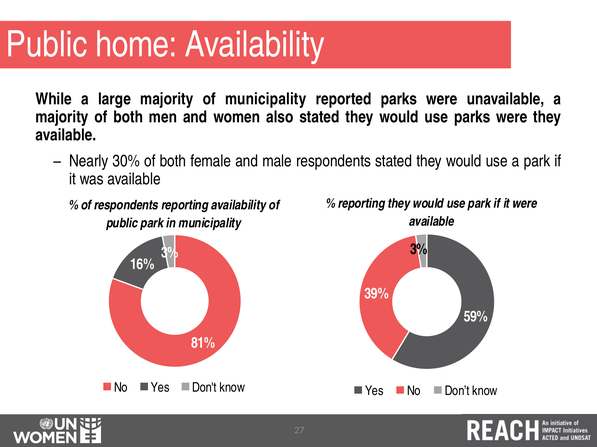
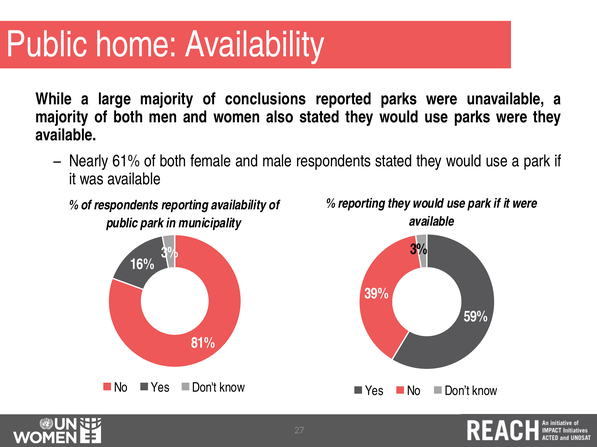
of municipality: municipality -> conclusions (266, 99)
30%: 30% -> 61% (126, 161)
